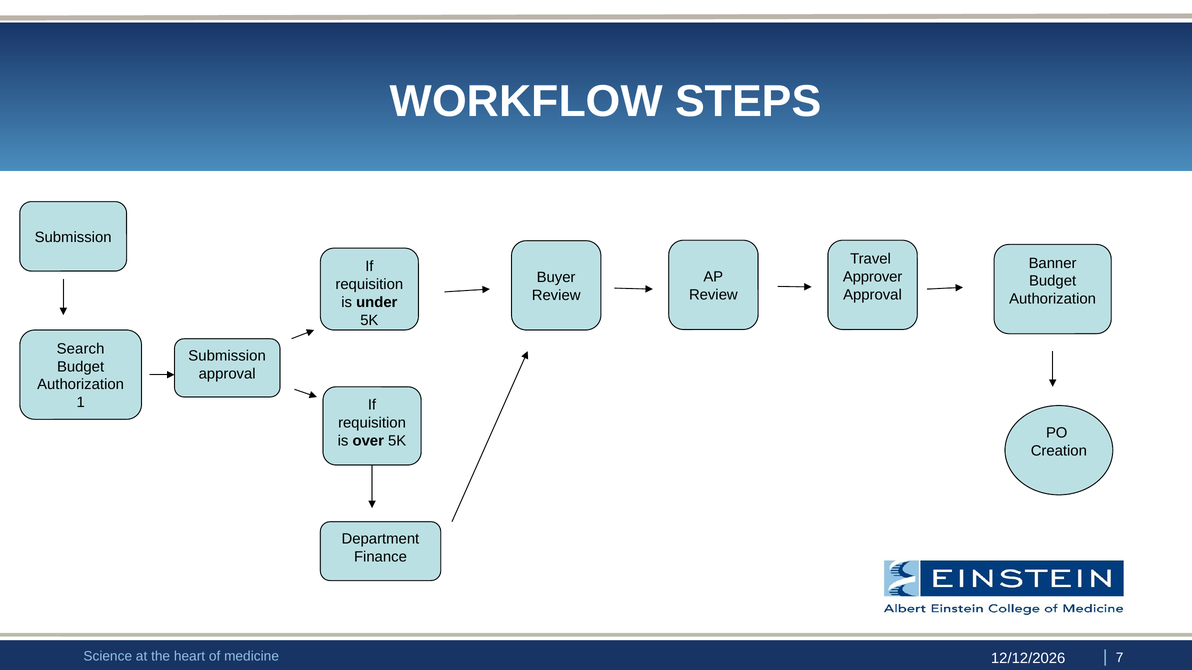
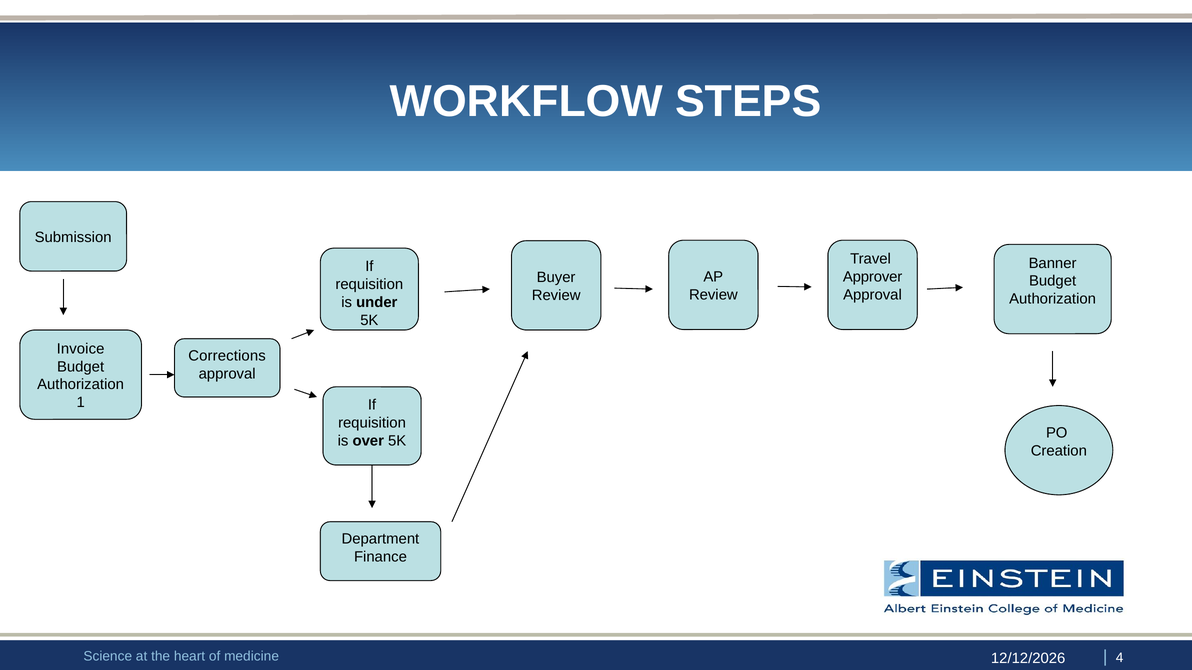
Search: Search -> Invoice (81, 349)
Submission: Submission -> Corrections (227, 356)
7: 7 -> 4 (1120, 658)
